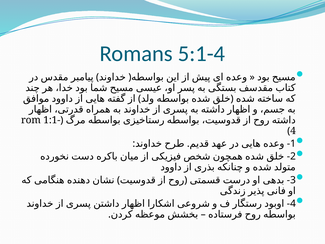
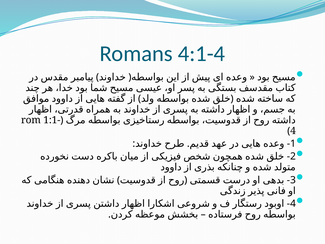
5:1-4: 5:1-4 -> 4:1-4 (202, 54)
